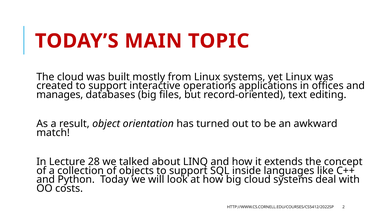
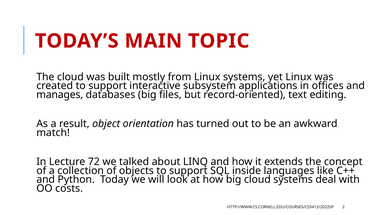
operations: operations -> subsystem (210, 86)
28: 28 -> 72 (94, 162)
